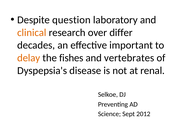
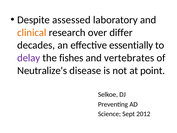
question: question -> assessed (71, 20)
important: important -> essentially (131, 45)
delay colour: orange -> purple (29, 58)
Dyspepsia's: Dyspepsia's -> Neutralize's (42, 70)
renal: renal -> point (153, 70)
